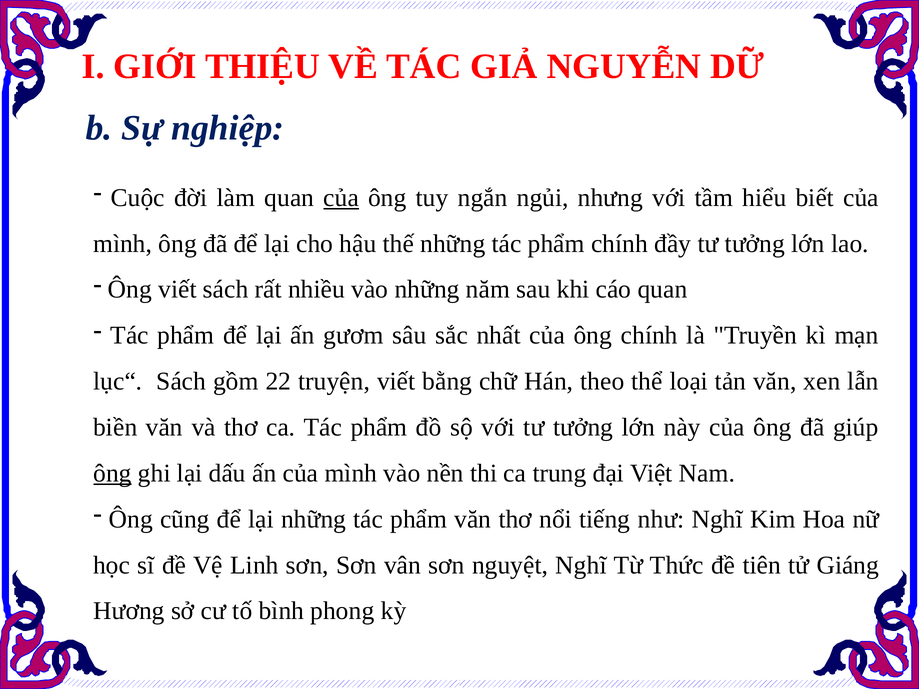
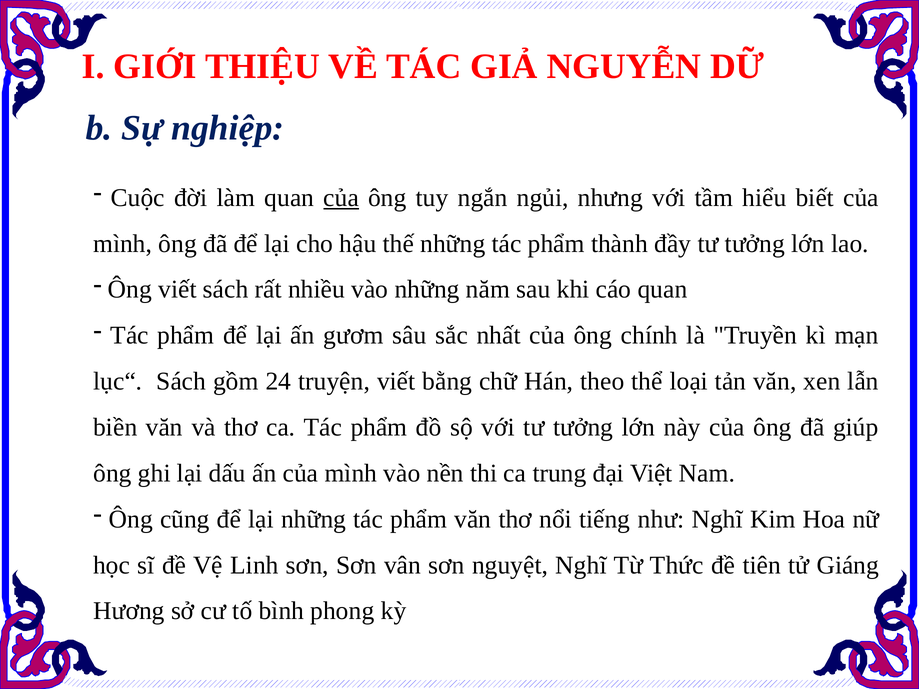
phẩm chính: chính -> thành (619, 244)
22: 22 -> 24 (278, 382)
ông underline: present -> none (112, 473)
